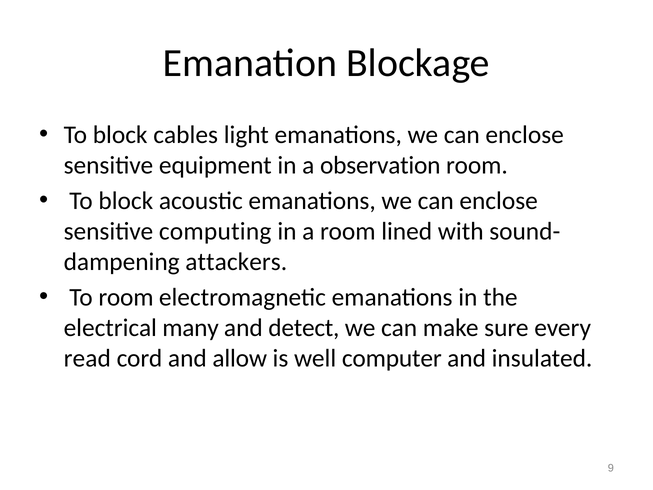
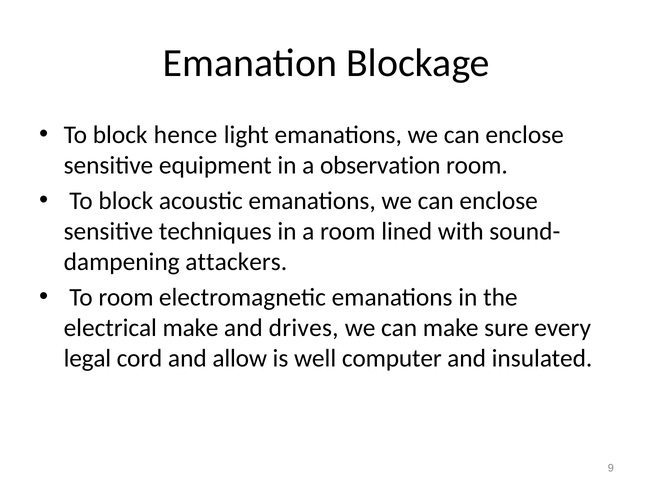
cables: cables -> hence (186, 135)
computing: computing -> techniques (215, 231)
electrical many: many -> make (191, 328)
detect: detect -> drives (304, 328)
read: read -> legal (87, 358)
